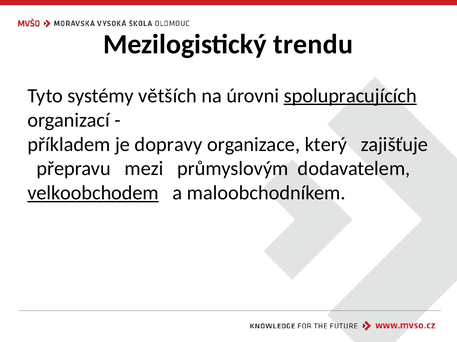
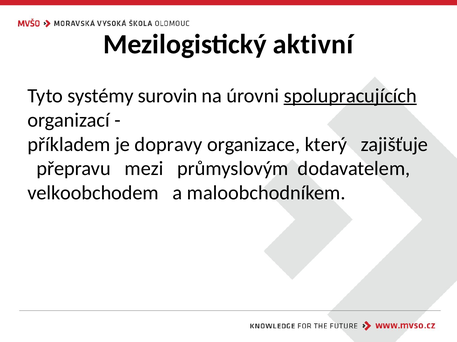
trendu: trendu -> aktivní (313, 44)
větších: větších -> surovin (168, 96)
velkoobchodem underline: present -> none (93, 193)
